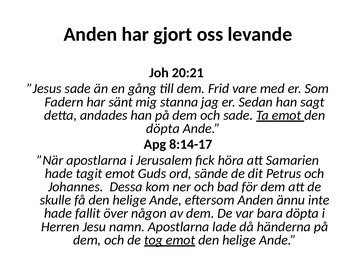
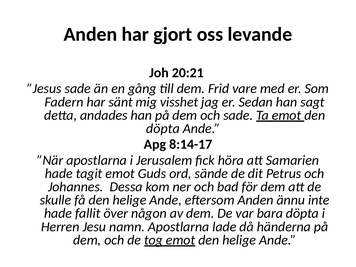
stanna: stanna -> visshet (179, 102)
